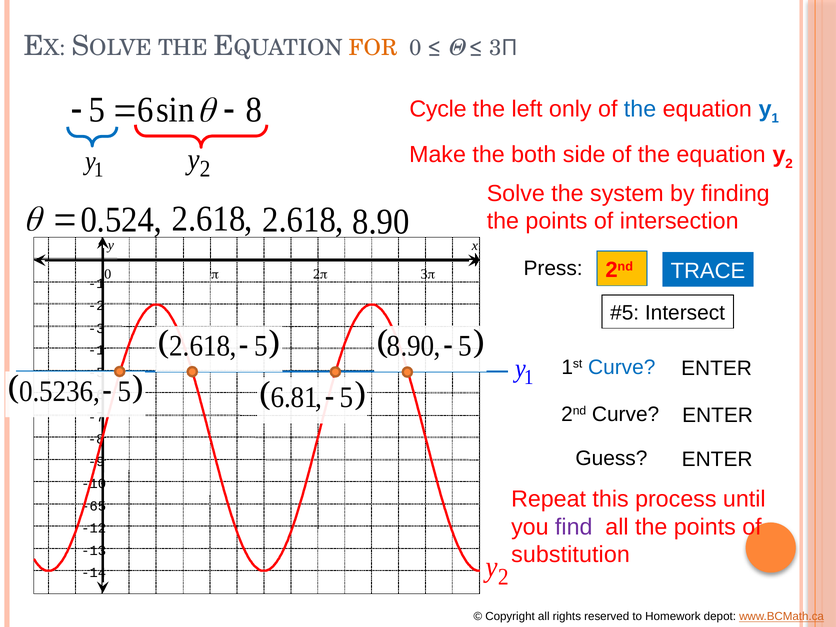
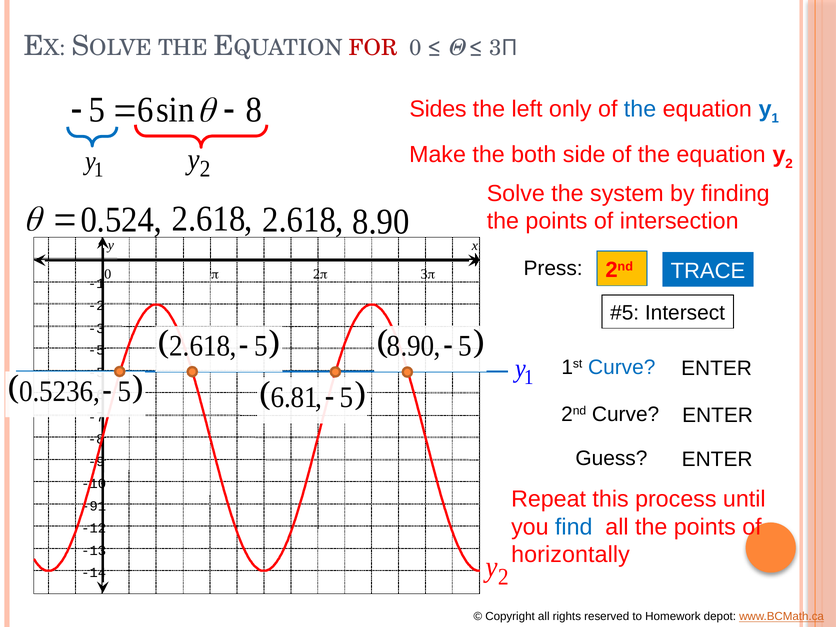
FOR colour: orange -> red (373, 48)
Cycle: Cycle -> Sides (438, 109)
-1: -1 -> -5 (96, 350)
-65: -65 -> -91 (94, 506)
find colour: purple -> blue (574, 527)
substitution: substitution -> horizontally (570, 555)
